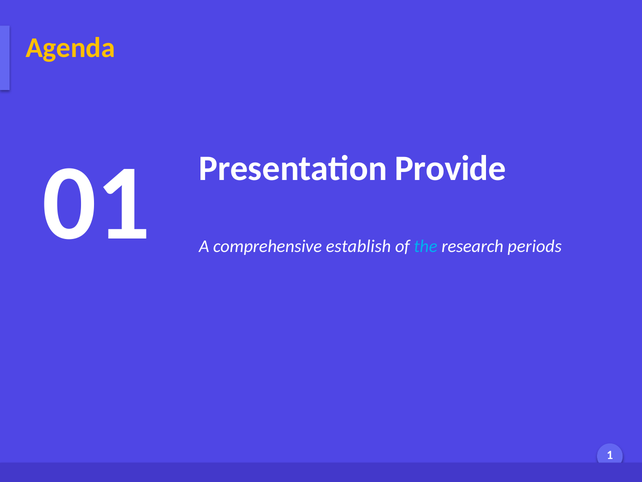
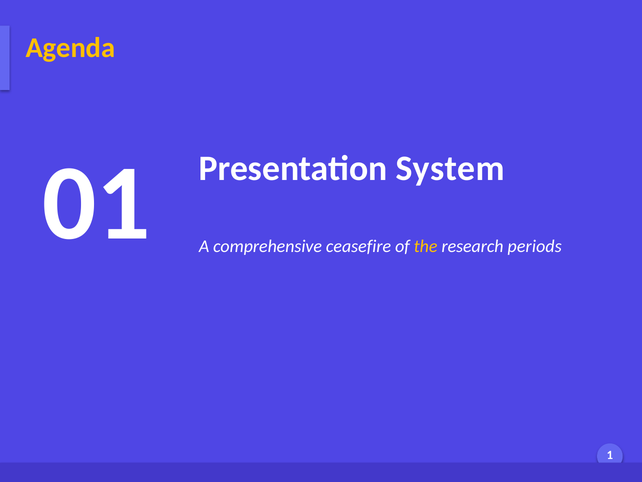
Provide: Provide -> System (450, 168)
establish: establish -> ceasefire (359, 246)
the colour: light blue -> yellow (426, 246)
